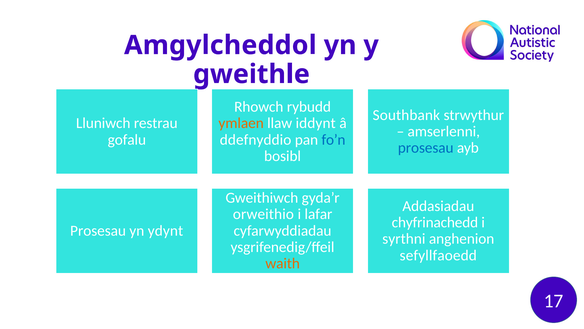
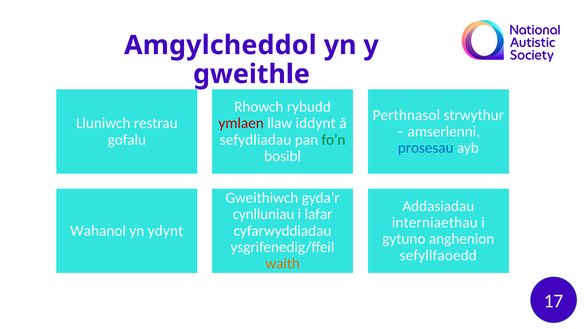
Southbank: Southbank -> Perthnasol (406, 115)
ymlaen colour: orange -> red (241, 123)
ddefnyddio: ddefnyddio -> sefydliadau (256, 139)
fo’n colour: blue -> green (333, 139)
orweithio: orweithio -> cynlluniau (264, 214)
chyfrinachedd: chyfrinachedd -> interniaethau (435, 222)
Prosesau: Prosesau -> Wahanol (98, 230)
syrthni: syrthni -> gytuno (404, 239)
